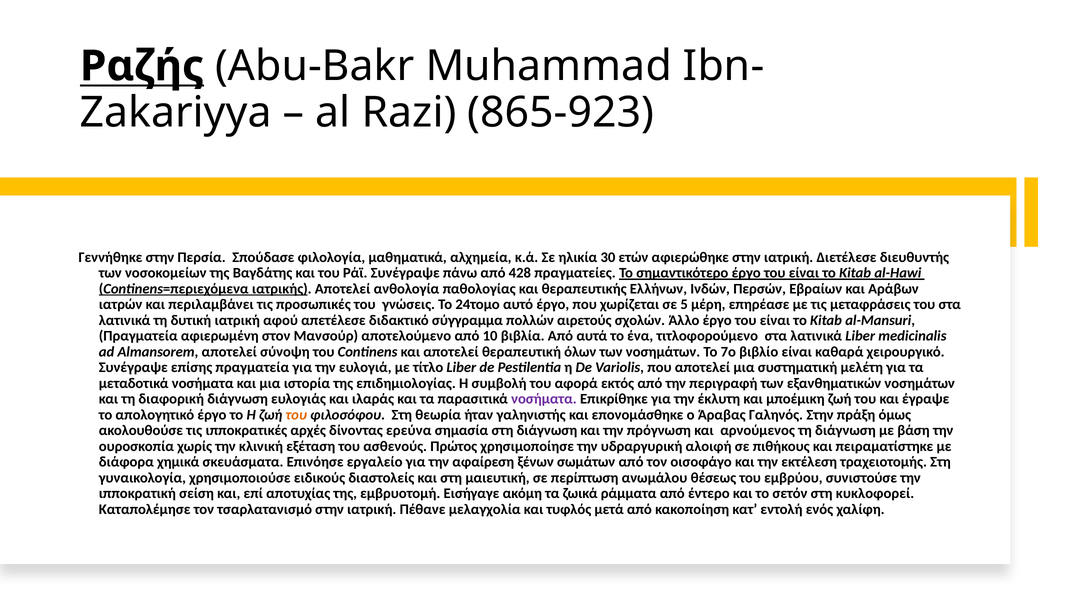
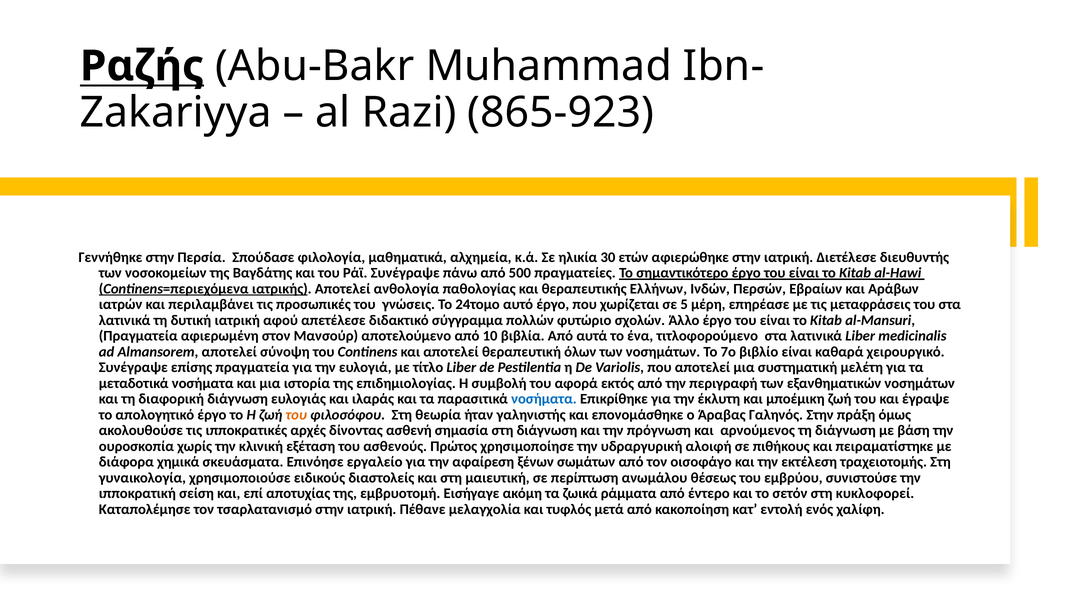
428: 428 -> 500 (520, 273)
αιρετούς: αιρετούς -> φυτώριο (584, 320)
νοσήματα colour: purple -> blue (544, 399)
ερεύνα: ερεύνα -> ασθενή (409, 430)
